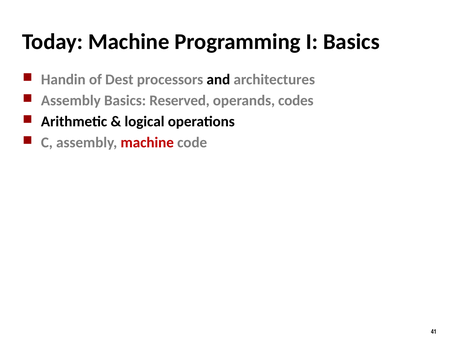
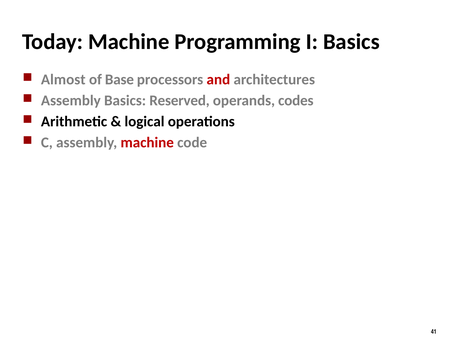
Handin: Handin -> Almost (63, 80)
Dest: Dest -> Base (119, 80)
and colour: black -> red (218, 80)
